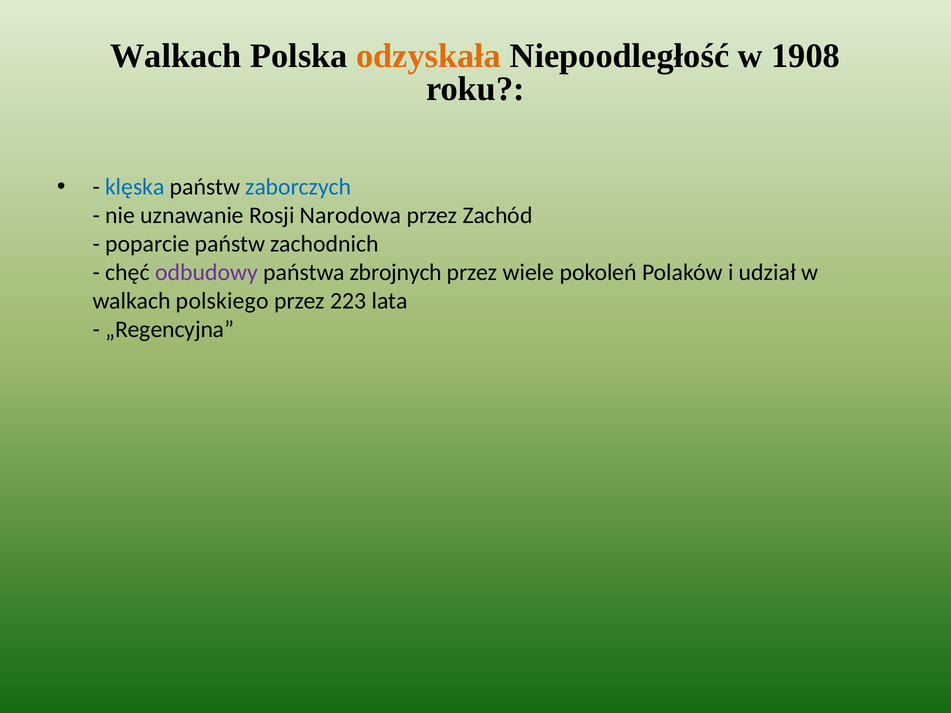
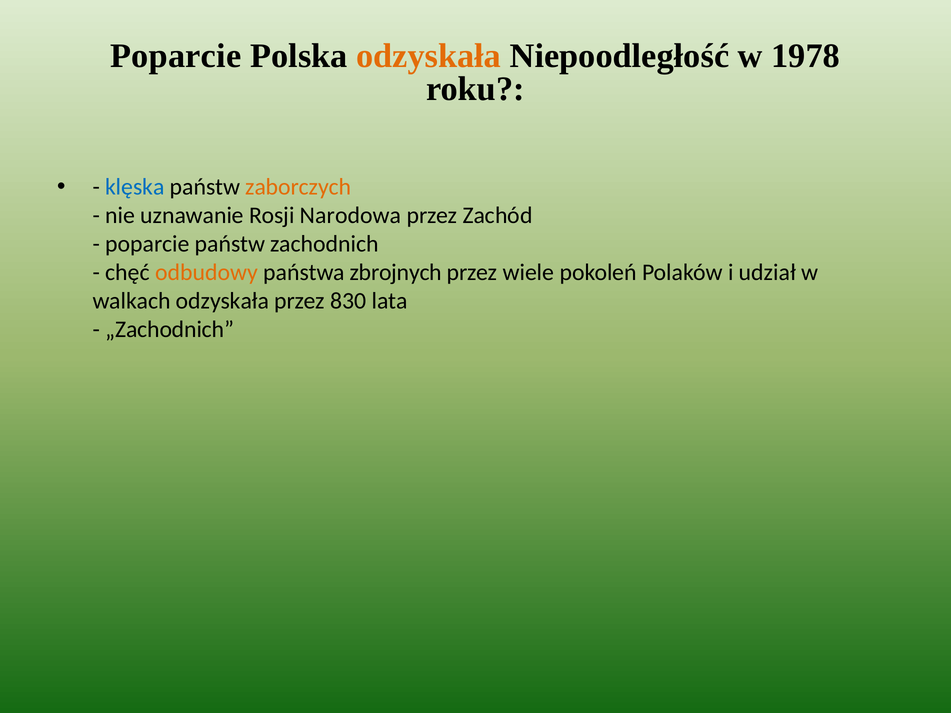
Walkach: Walkach -> Poparcie (176, 56)
1908: 1908 -> 1978 (806, 56)
zaborczych colour: blue -> orange (298, 187)
odbudowy colour: purple -> orange (207, 273)
walkach polskiego: polskiego -> odzyskała (222, 301)
223: 223 -> 830 (348, 301)
„Regencyjna: „Regencyjna -> „Zachodnich (170, 330)
